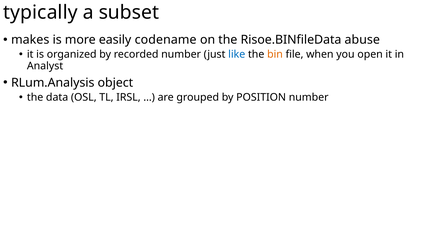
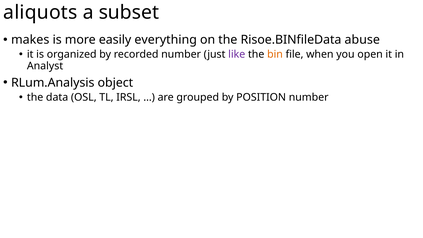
typically: typically -> aliquots (40, 12)
codename: codename -> everything (166, 40)
like colour: blue -> purple (237, 54)
